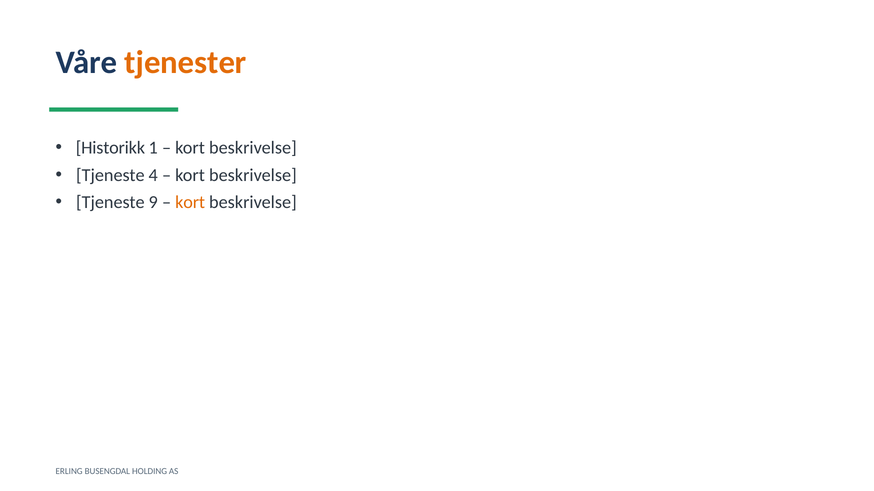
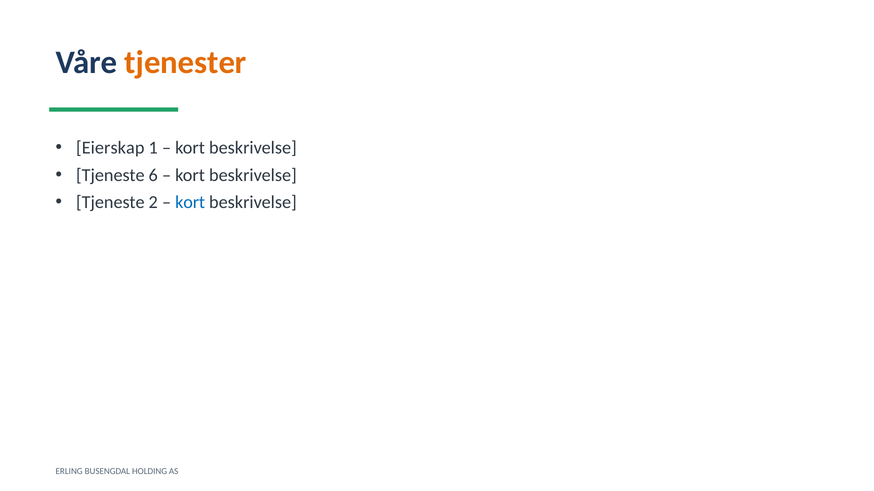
Historikk: Historikk -> Eierskap (110, 148)
4: 4 -> 6 (153, 175)
9: 9 -> 2 (153, 203)
kort colour: orange -> blue (190, 203)
